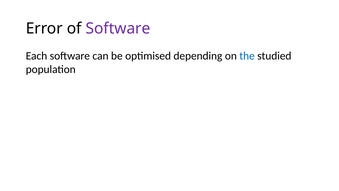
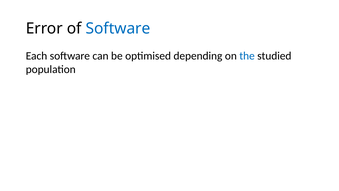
Software colour: purple -> blue (118, 28)
